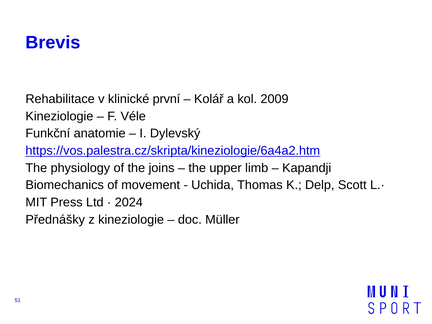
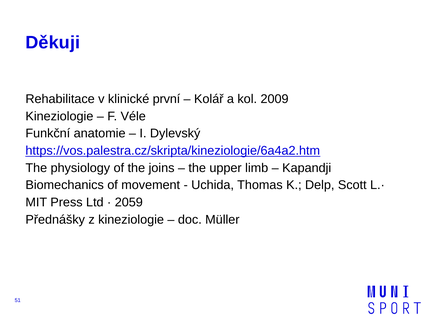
Brevis: Brevis -> Děkuji (53, 42)
2024: 2024 -> 2059 (129, 202)
